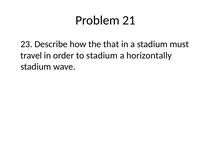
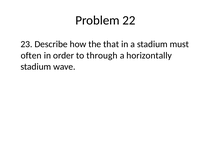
21: 21 -> 22 (129, 20)
travel: travel -> often (31, 56)
to stadium: stadium -> through (102, 56)
